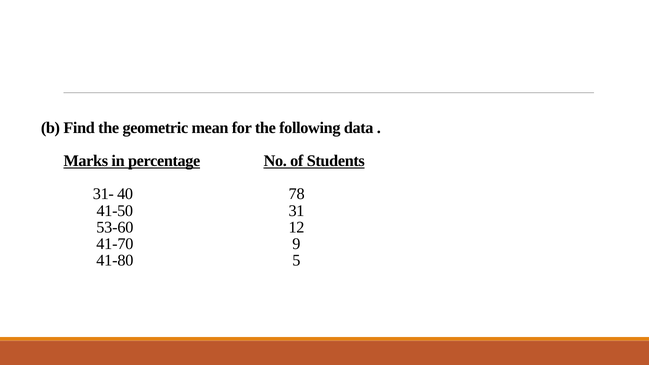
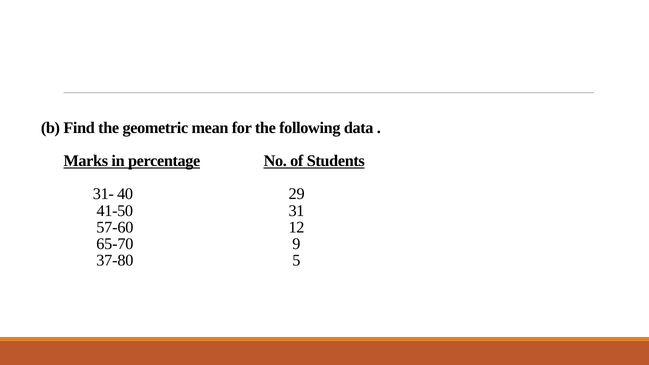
78: 78 -> 29 (297, 194)
53-60: 53-60 -> 57-60 (115, 227)
41-70: 41-70 -> 65-70 (115, 244)
41-80: 41-80 -> 37-80 (115, 260)
